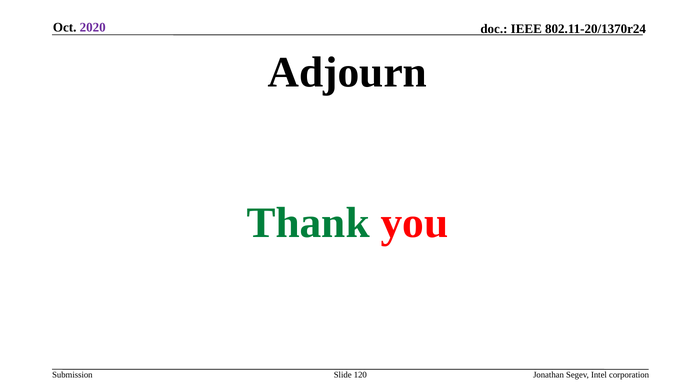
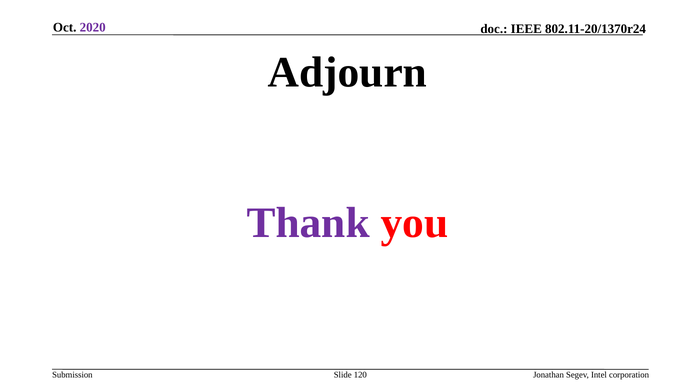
Thank colour: green -> purple (308, 223)
